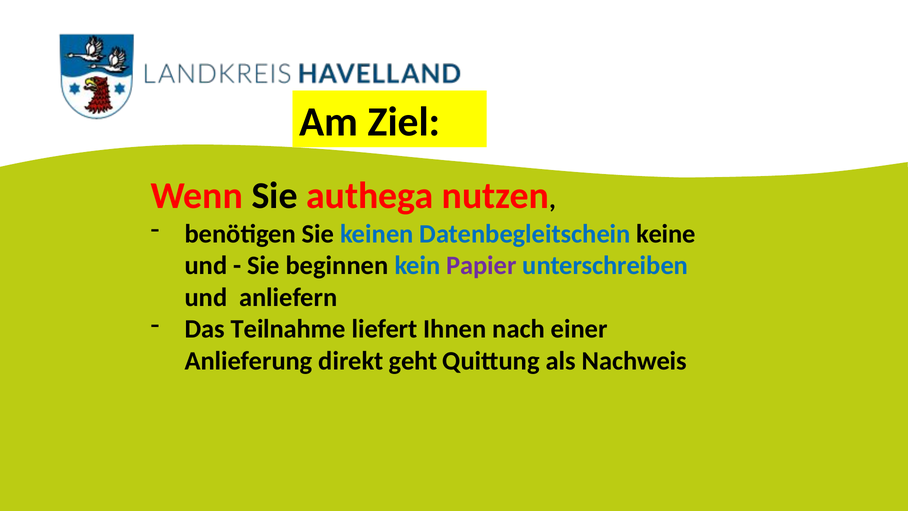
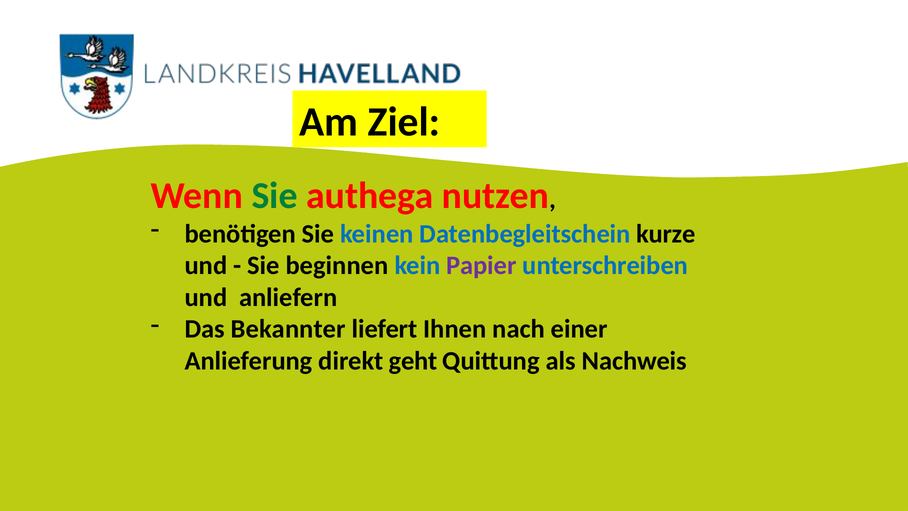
Sie colour: black -> green (275, 196)
keine: keine -> kurze (666, 234)
Teilnahme: Teilnahme -> Bekannter (288, 329)
